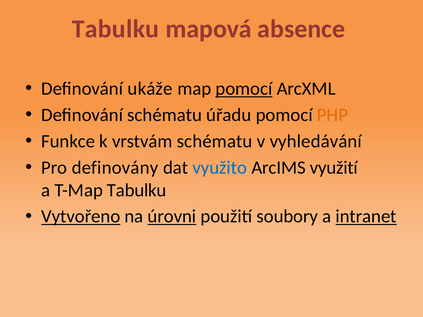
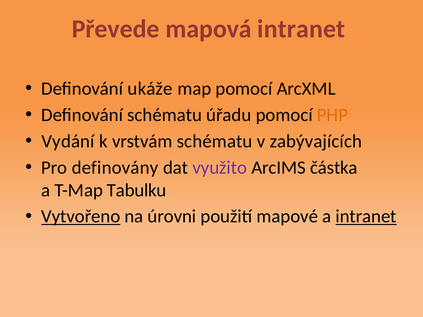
Tabulku: Tabulku -> Převede (116, 29)
mapová absence: absence -> intranet (301, 29)
pomocí underline: present -> none (244, 89)
Funkce: Funkce -> Vydání (68, 141)
vyhledávání: vyhledávání -> zabývajících (316, 141)
využito colour: blue -> purple (220, 168)
využití: využití -> částka (334, 168)
úrovni underline: present -> none (172, 217)
soubory: soubory -> mapové (287, 217)
